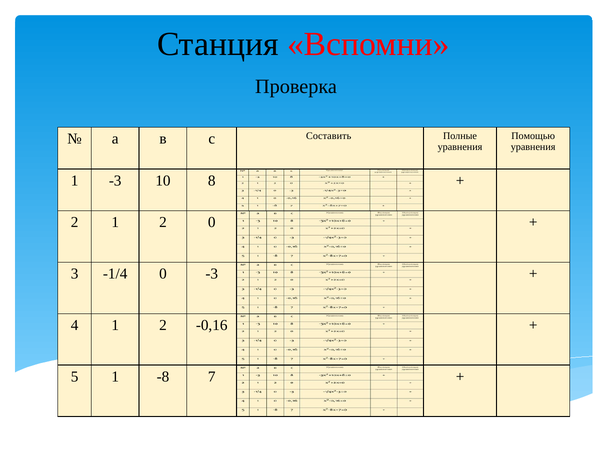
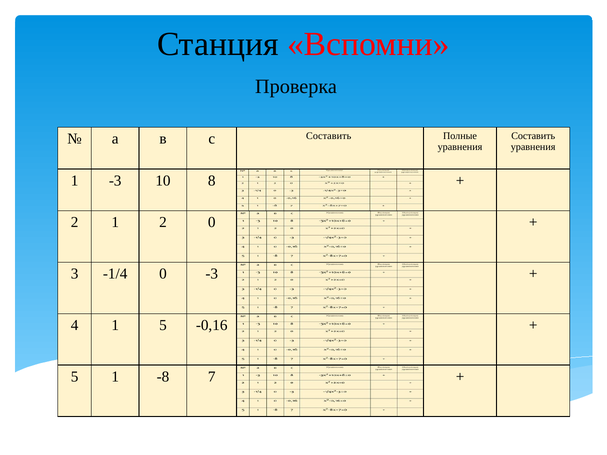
Помощью: Помощью -> Составить (533, 136)
4 1 2: 2 -> 5 (163, 325)
